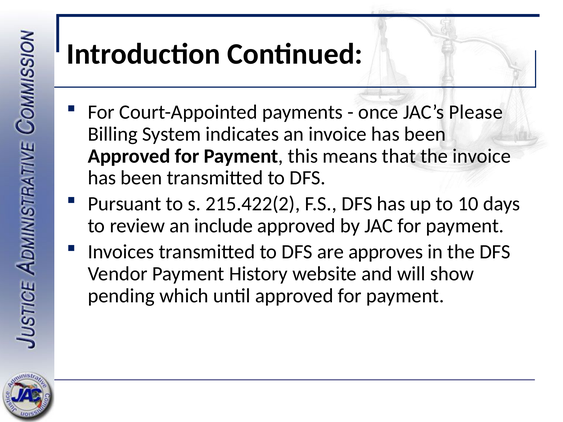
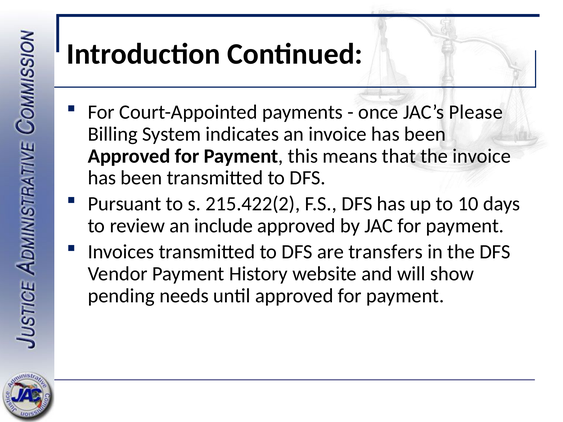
approves: approves -> transfers (386, 252)
which: which -> needs (184, 296)
